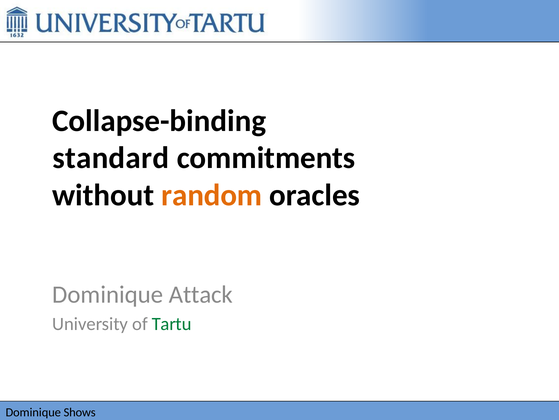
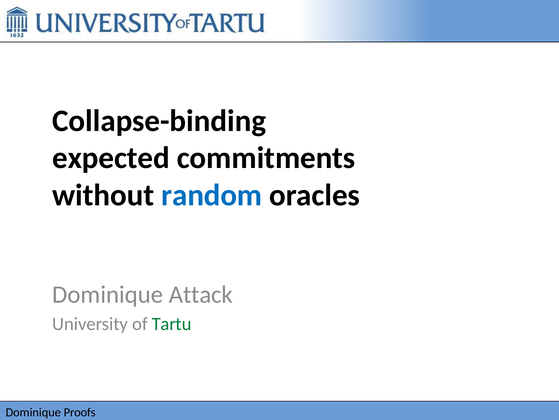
standard: standard -> expected (111, 158)
random colour: orange -> blue (212, 195)
Shows: Shows -> Proofs (80, 412)
